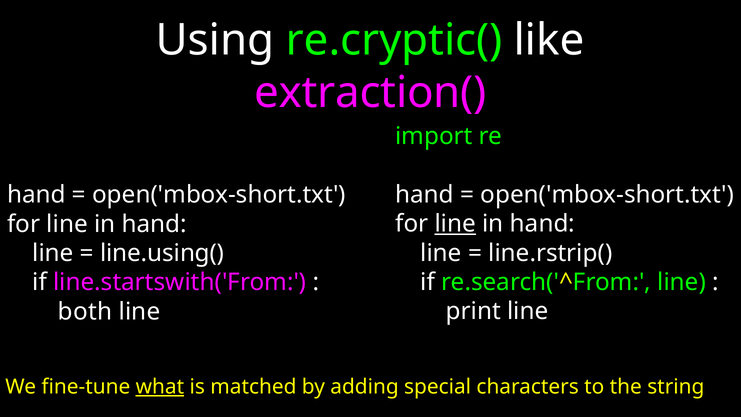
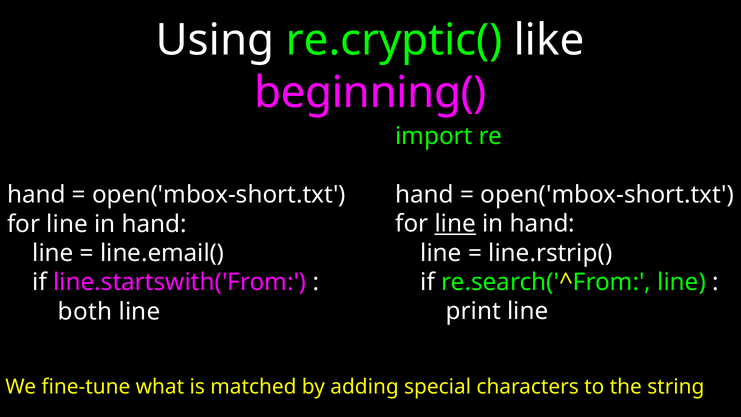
extraction(: extraction( -> beginning( (370, 93)
line.using(: line.using( -> line.email( (162, 253)
what underline: present -> none (160, 387)
